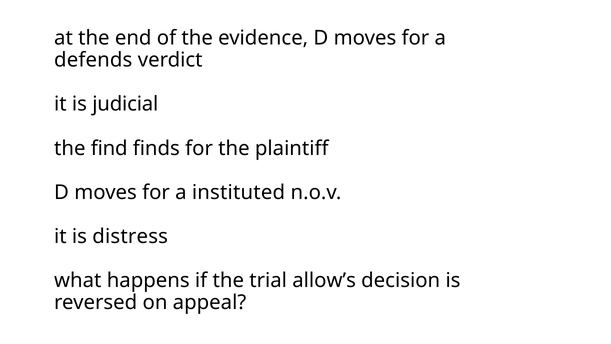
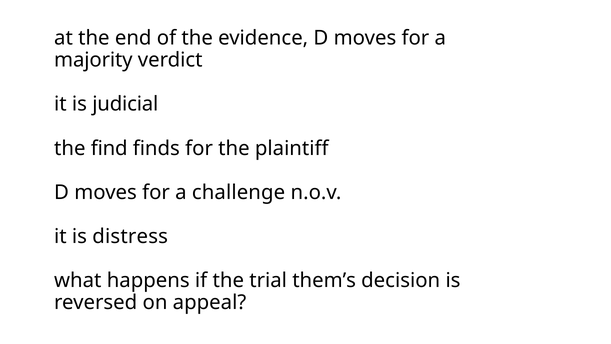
defends: defends -> majority (93, 60)
instituted: instituted -> challenge (239, 192)
allow’s: allow’s -> them’s (324, 280)
